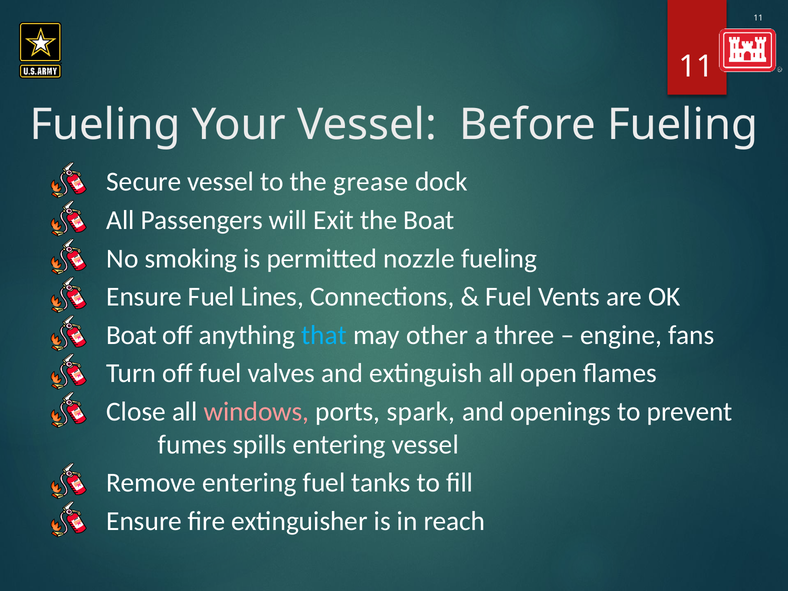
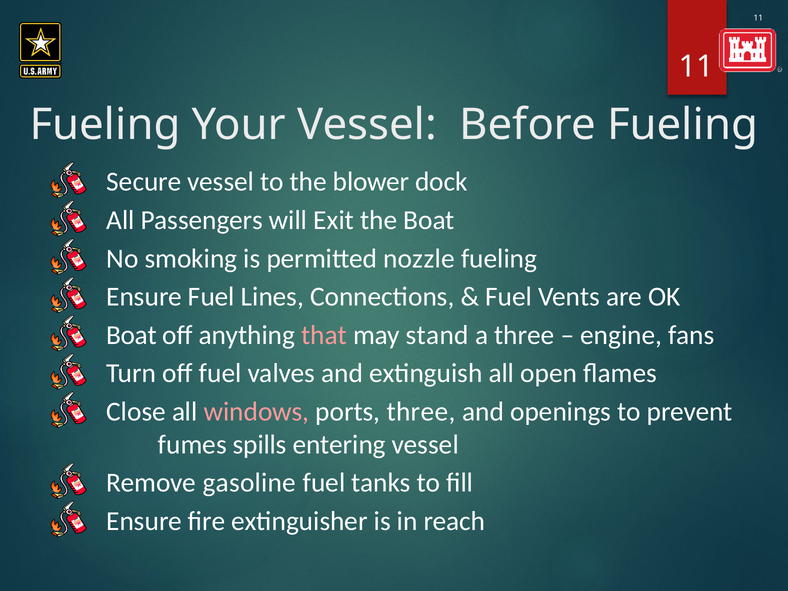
grease: grease -> blower (371, 182)
that colour: light blue -> pink (324, 335)
other: other -> stand (437, 335)
ports spark: spark -> three (421, 412)
Remove entering: entering -> gasoline (249, 483)
